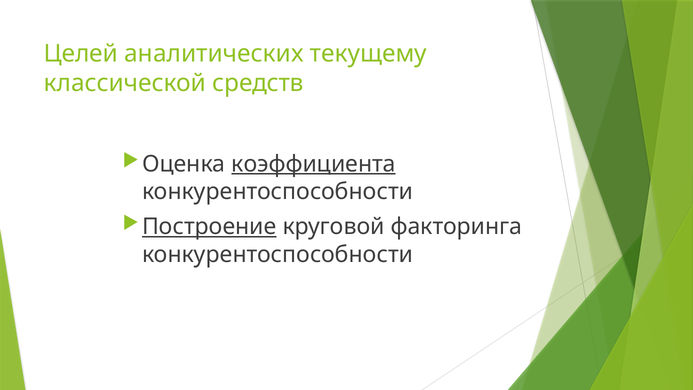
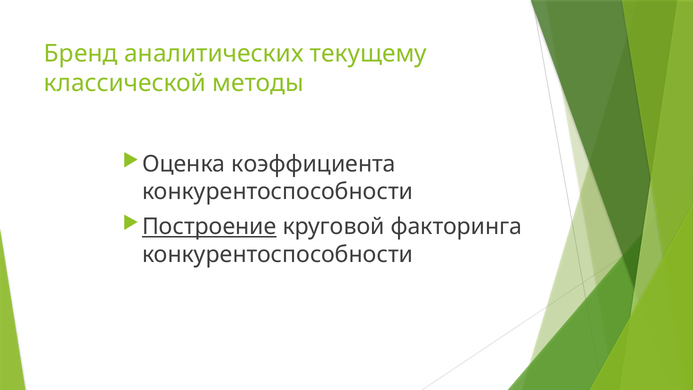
Целей: Целей -> Бренд (81, 54)
средств: средств -> методы (258, 83)
коэффициента underline: present -> none (314, 164)
